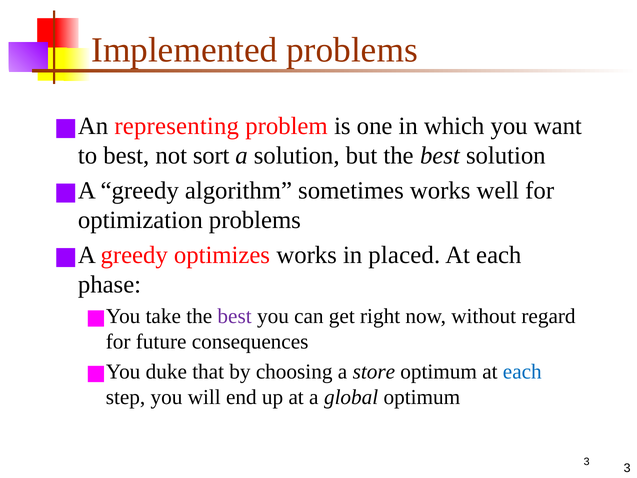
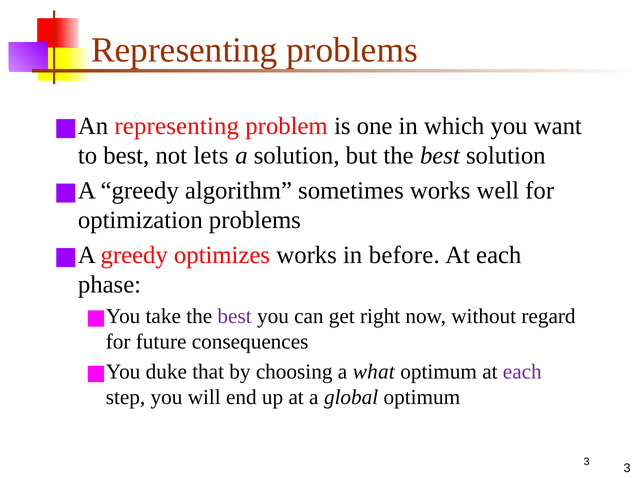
Implemented: Implemented -> Representing (184, 50)
sort: sort -> lets (211, 156)
placed: placed -> before (404, 255)
store: store -> what (374, 371)
each colour: blue -> purple (522, 371)
